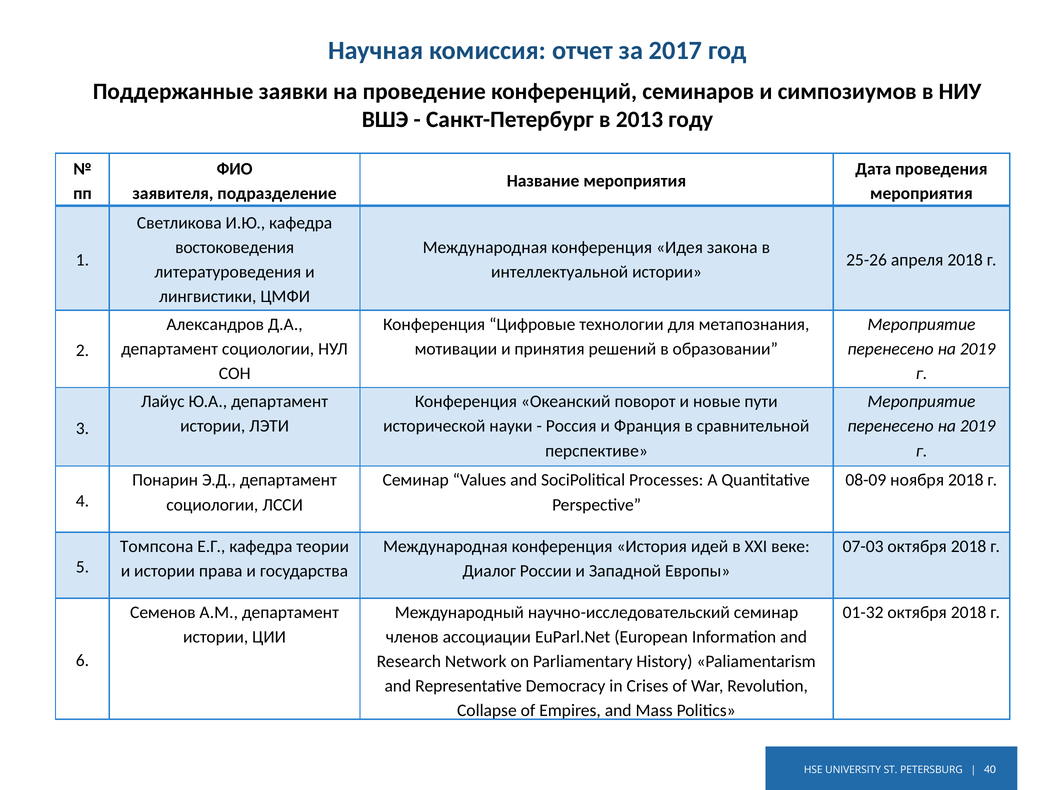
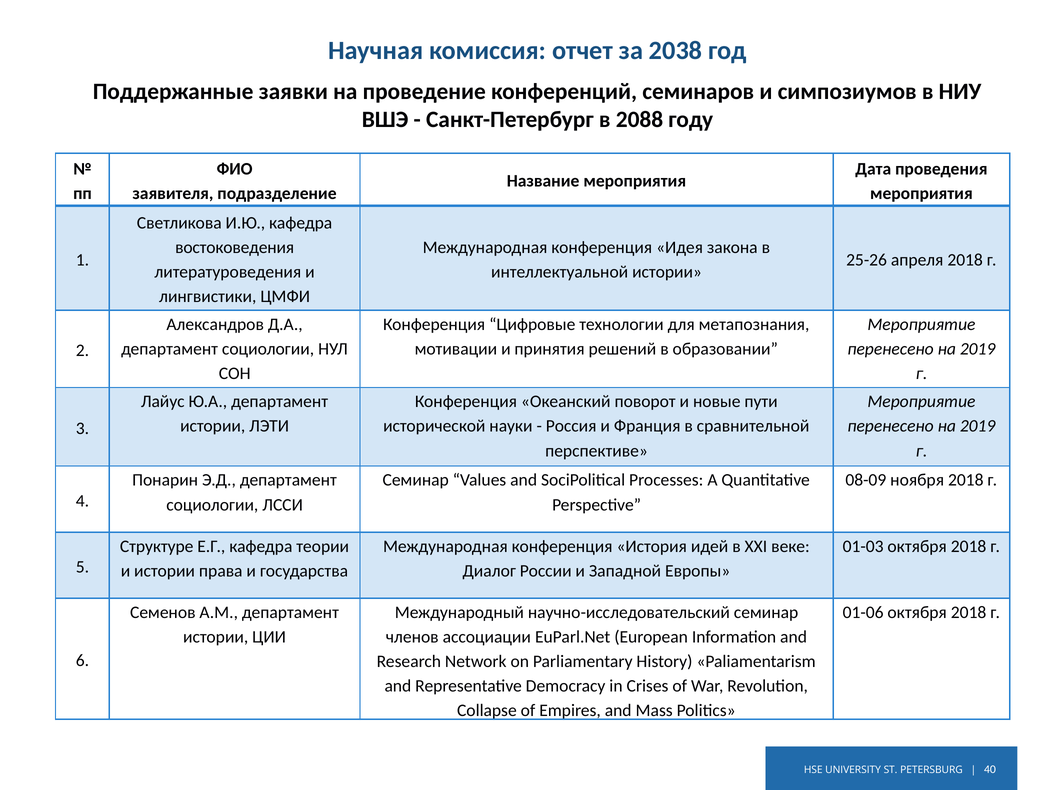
2017: 2017 -> 2038 (676, 50)
2013: 2013 -> 2088 (639, 119)
Томпсона: Томпсона -> Структуре (157, 547)
07-03: 07-03 -> 01-03 (863, 547)
01-32: 01-32 -> 01-06 (863, 613)
